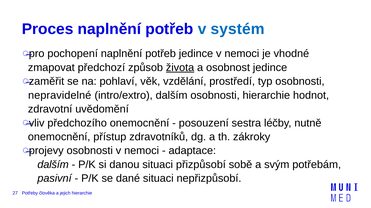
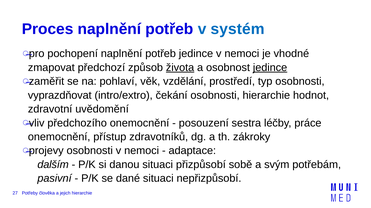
jedince underline: none -> present (270, 68)
nepravidelné: nepravidelné -> vyprazdňovat (60, 96)
intro/extro dalším: dalším -> čekání (172, 96)
nutně: nutně -> práce (308, 123)
